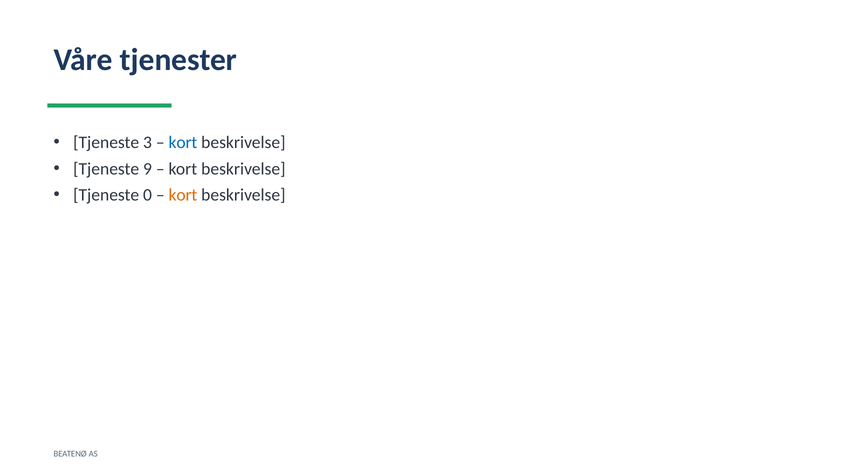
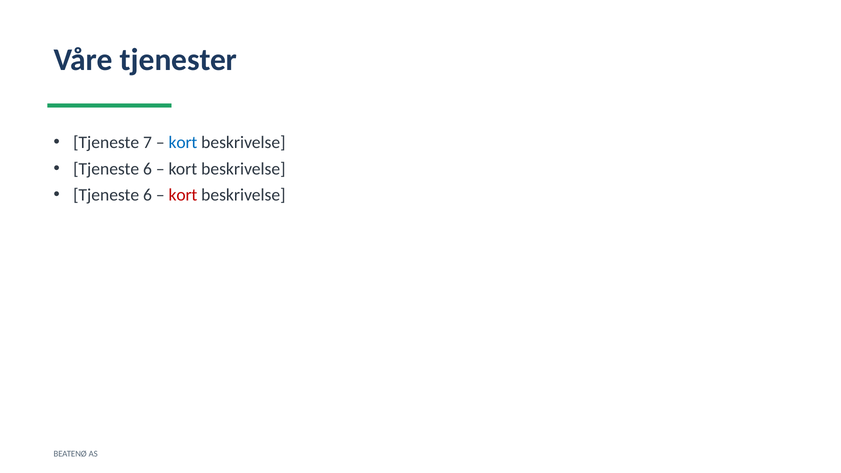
3: 3 -> 7 (147, 142)
9: 9 -> 6 (147, 169)
0: 0 -> 6 (147, 195)
kort colour: orange -> red (183, 195)
